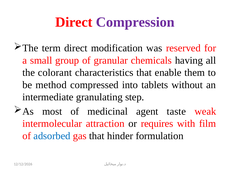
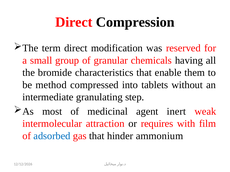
Compression colour: purple -> black (135, 22)
colorant: colorant -> bromide (55, 73)
taste: taste -> inert (176, 112)
formulation: formulation -> ammonium (160, 136)
